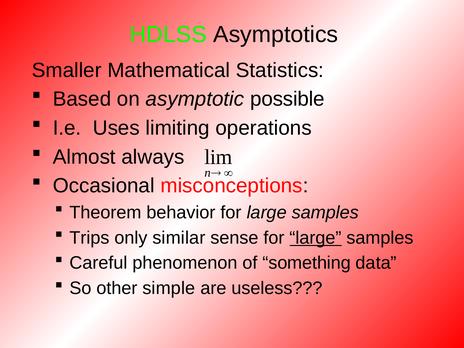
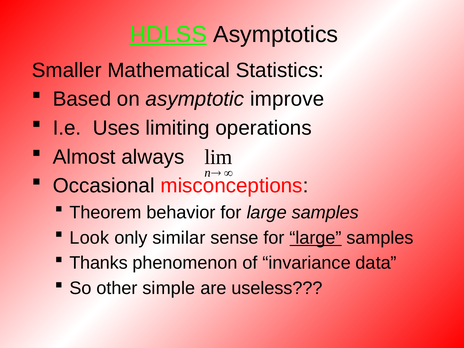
HDLSS underline: none -> present (168, 34)
possible: possible -> improve (287, 99)
Trips: Trips -> Look (89, 238)
Careful: Careful -> Thanks (99, 263)
something: something -> invariance (307, 263)
